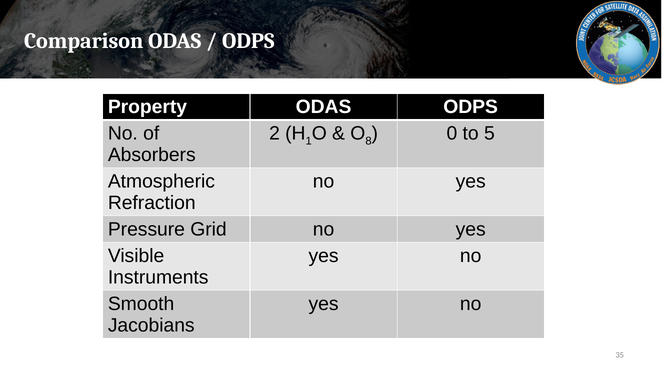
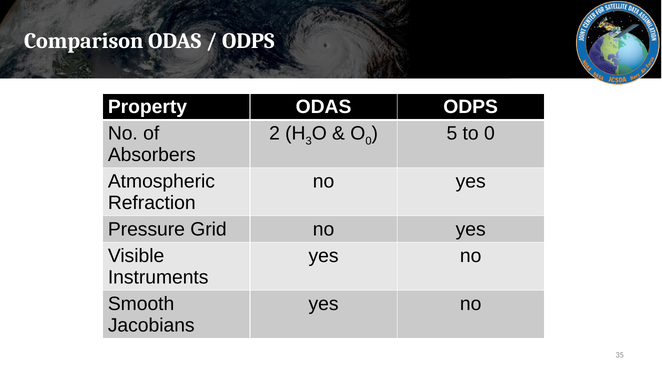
1: 1 -> 3 (309, 141)
8: 8 -> 0 (368, 141)
0: 0 -> 5 (452, 134)
to 5: 5 -> 0 (489, 134)
